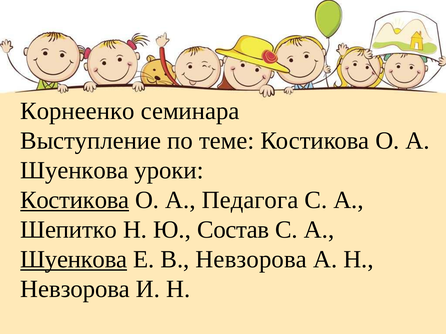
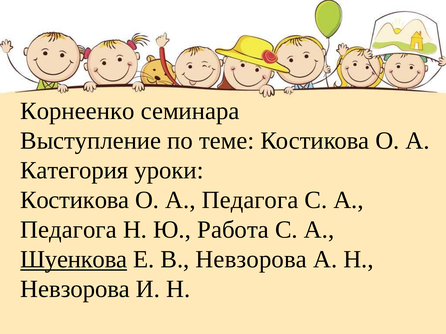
Шуенкова: Шуенкова -> Категория (74, 171)
Костикова underline: present -> none (75, 200)
Шепитко: Шепитко -> Педагога (69, 230)
Состав: Состав -> Работа (233, 230)
